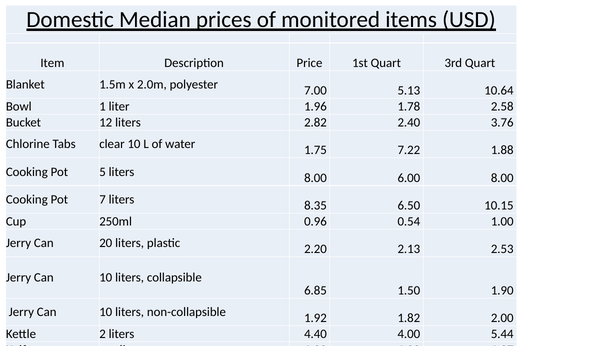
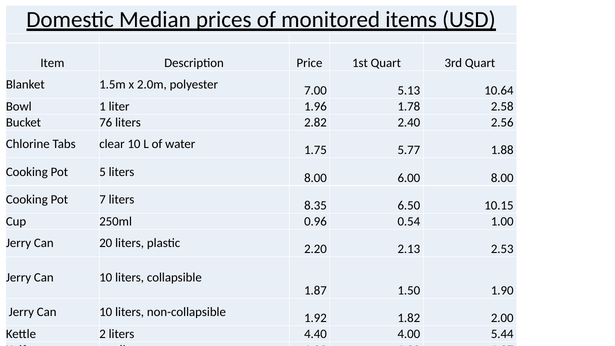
12: 12 -> 76 (106, 122)
3.76: 3.76 -> 2.56 (502, 122)
7.22: 7.22 -> 5.77 (409, 150)
6.85: 6.85 -> 1.87 (315, 290)
